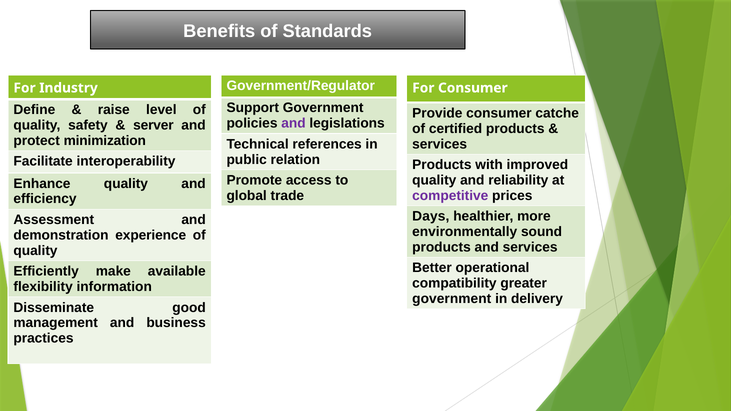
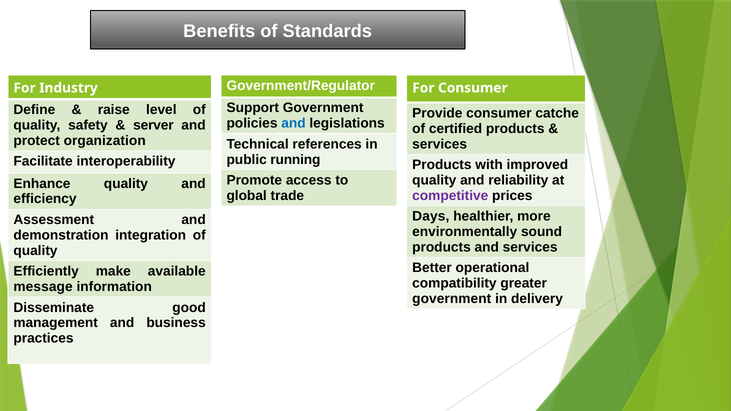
and colour: purple -> blue (293, 123)
minimization: minimization -> organization (105, 141)
relation: relation -> running (295, 160)
experience: experience -> integration (151, 235)
flexibility: flexibility -> message (43, 287)
